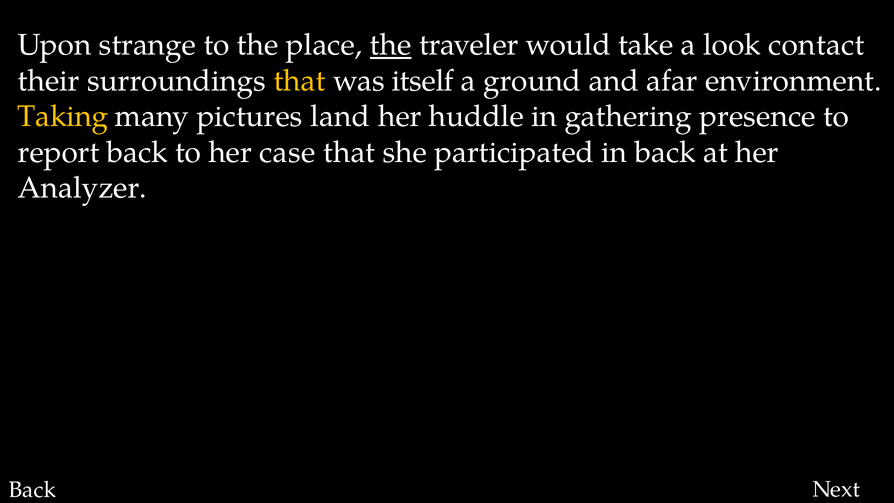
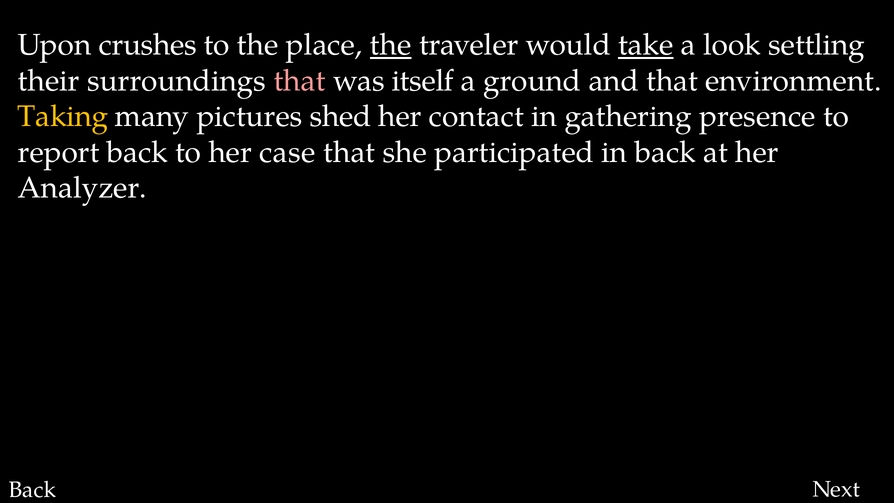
strange: strange -> crushes (148, 45)
take underline: none -> present (646, 45)
contact: contact -> settling (817, 45)
that colour: yellow -> pink (300, 81)
and afar: afar -> that (672, 81)
land: land -> shed (340, 117)
huddle: huddle -> contact (476, 117)
